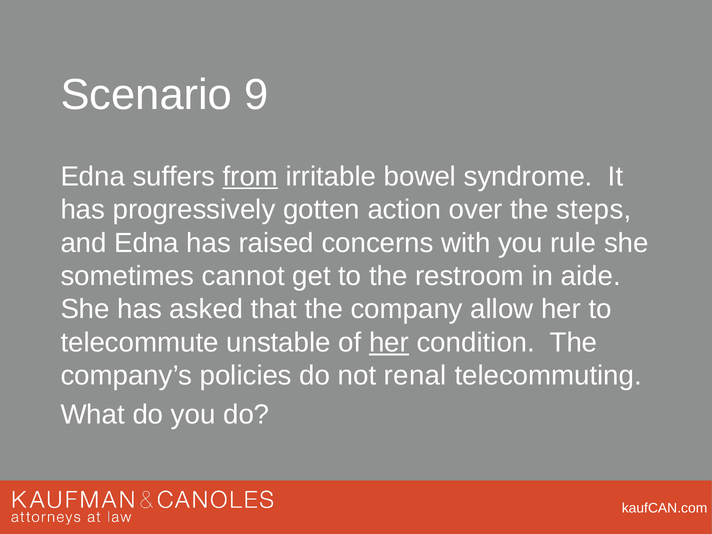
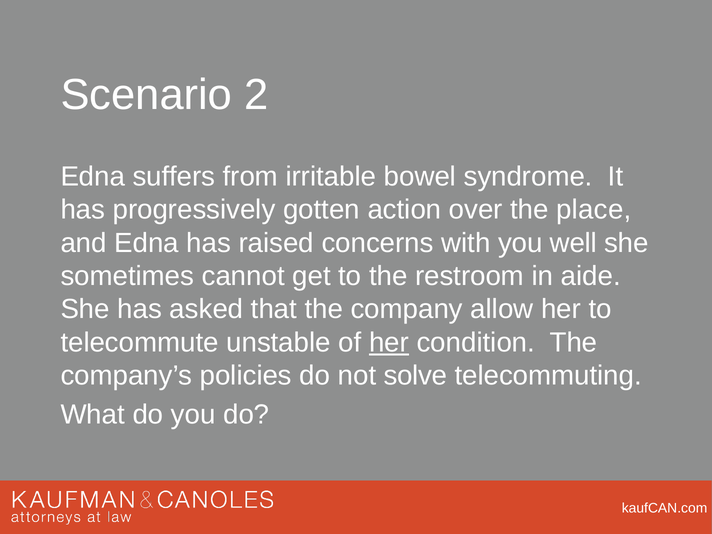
9: 9 -> 2 (256, 95)
from underline: present -> none (250, 176)
steps: steps -> place (594, 210)
rule: rule -> well (573, 243)
renal: renal -> solve (416, 376)
